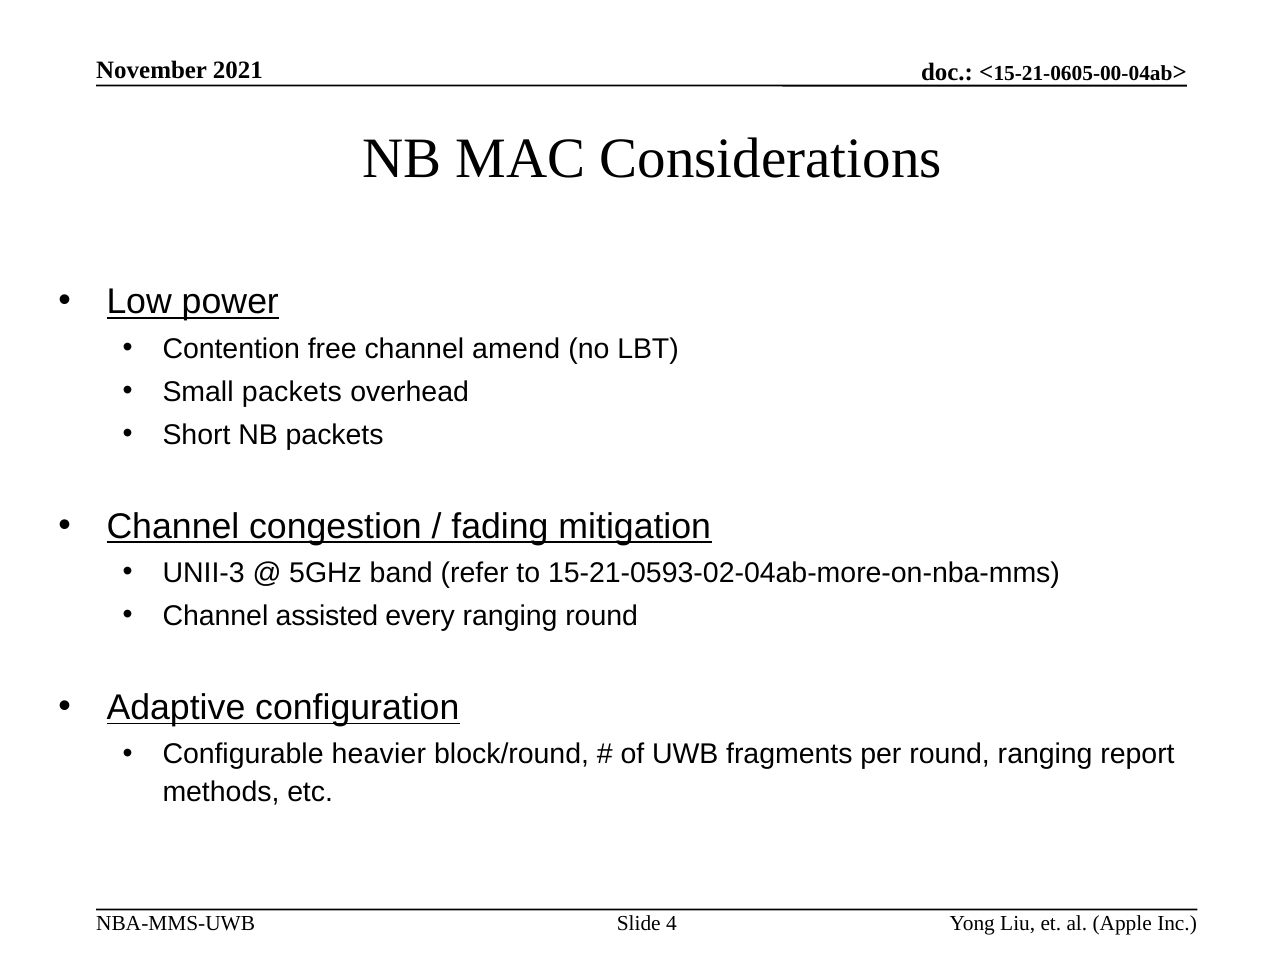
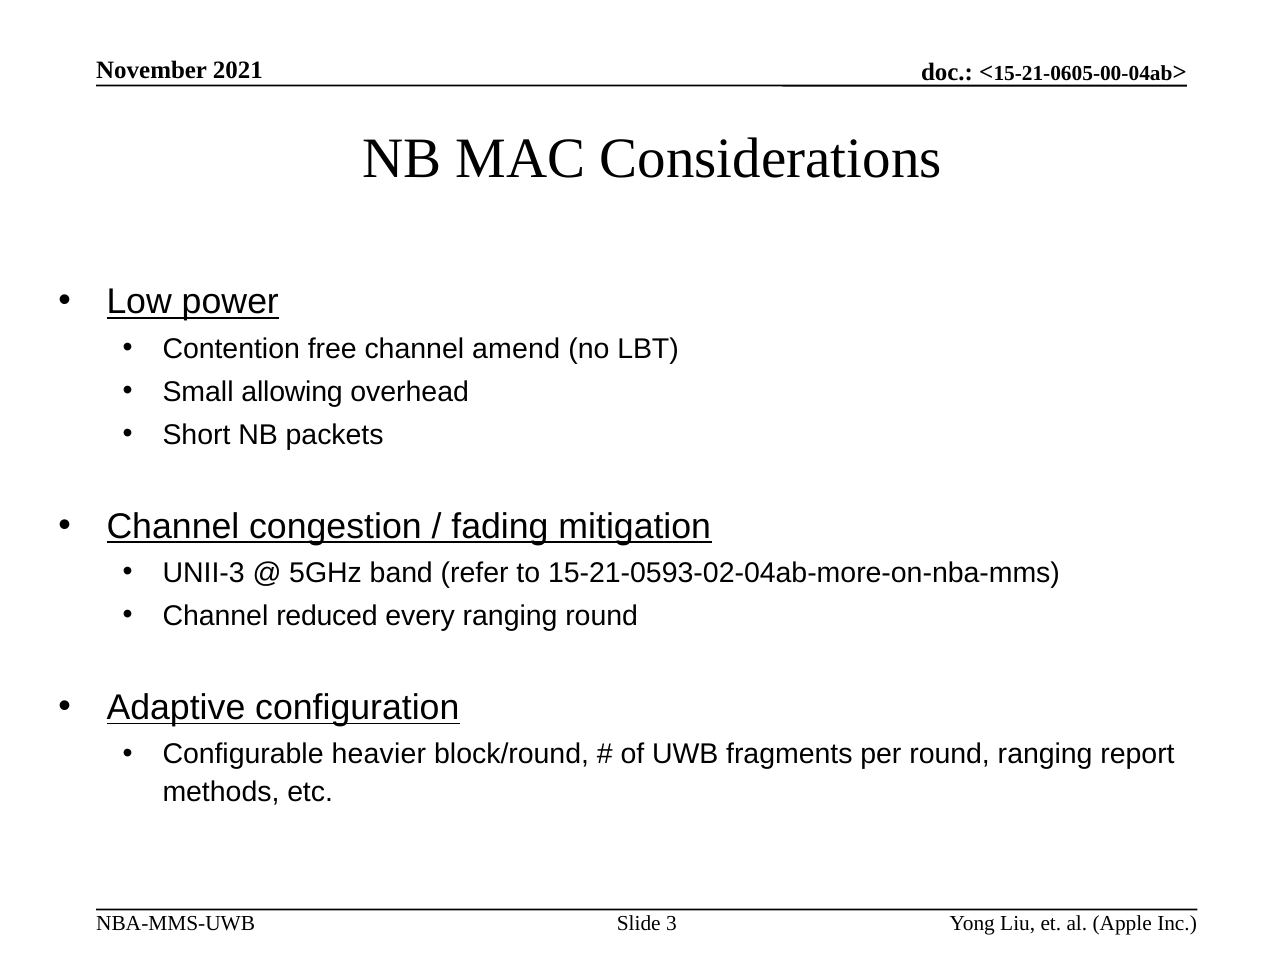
Small packets: packets -> allowing (292, 392)
assisted: assisted -> reduced (327, 616)
4: 4 -> 3 (671, 923)
